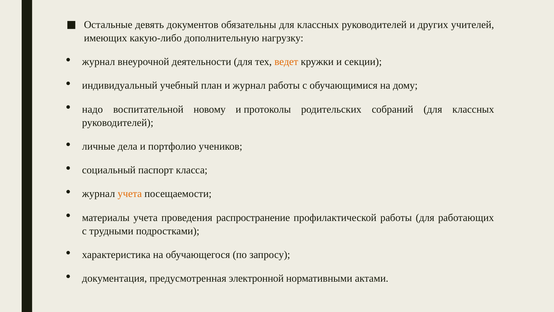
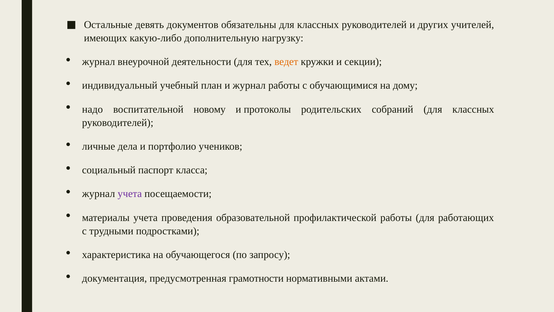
учета colour: orange -> purple (130, 194)
распространение: распространение -> образовательной (253, 217)
электронной: электронной -> грамотности (256, 278)
